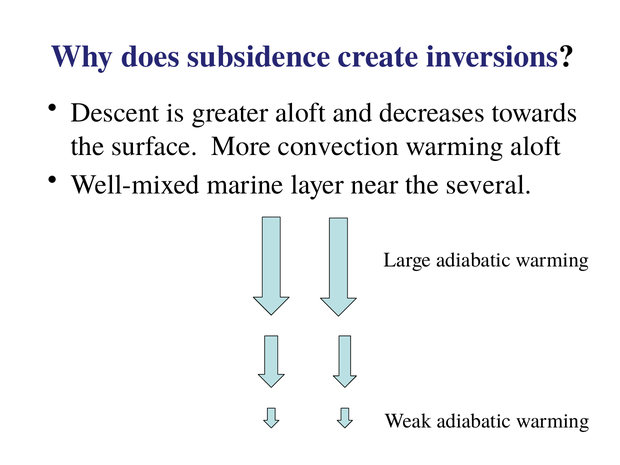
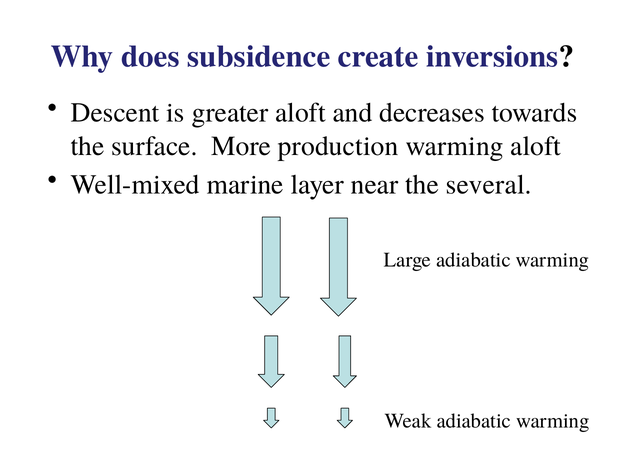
convection: convection -> production (338, 146)
